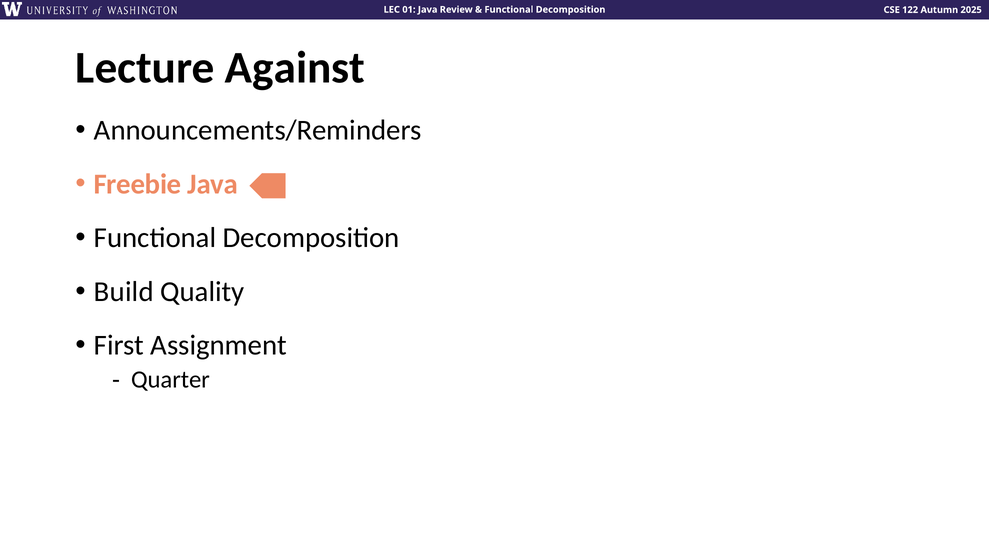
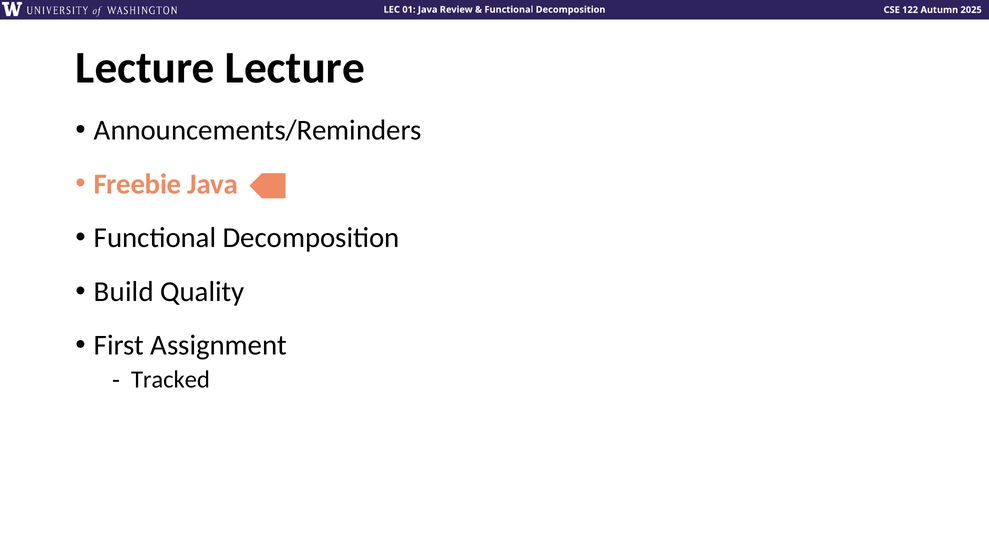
Lecture Against: Against -> Lecture (295, 68)
Quarter: Quarter -> Tracked (170, 380)
